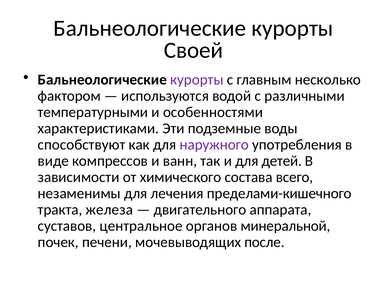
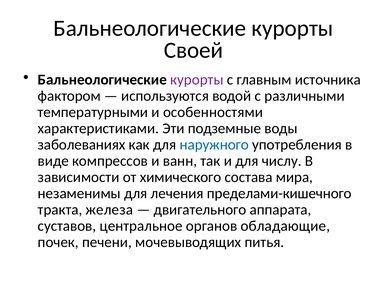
несколько: несколько -> источника (328, 80)
способствуют: способствуют -> заболеваниях (82, 145)
наружного colour: purple -> blue (214, 145)
детей: детей -> числу (282, 161)
всего: всего -> мира (294, 177)
минеральной: минеральной -> обладающие (285, 226)
после: после -> питья (264, 242)
